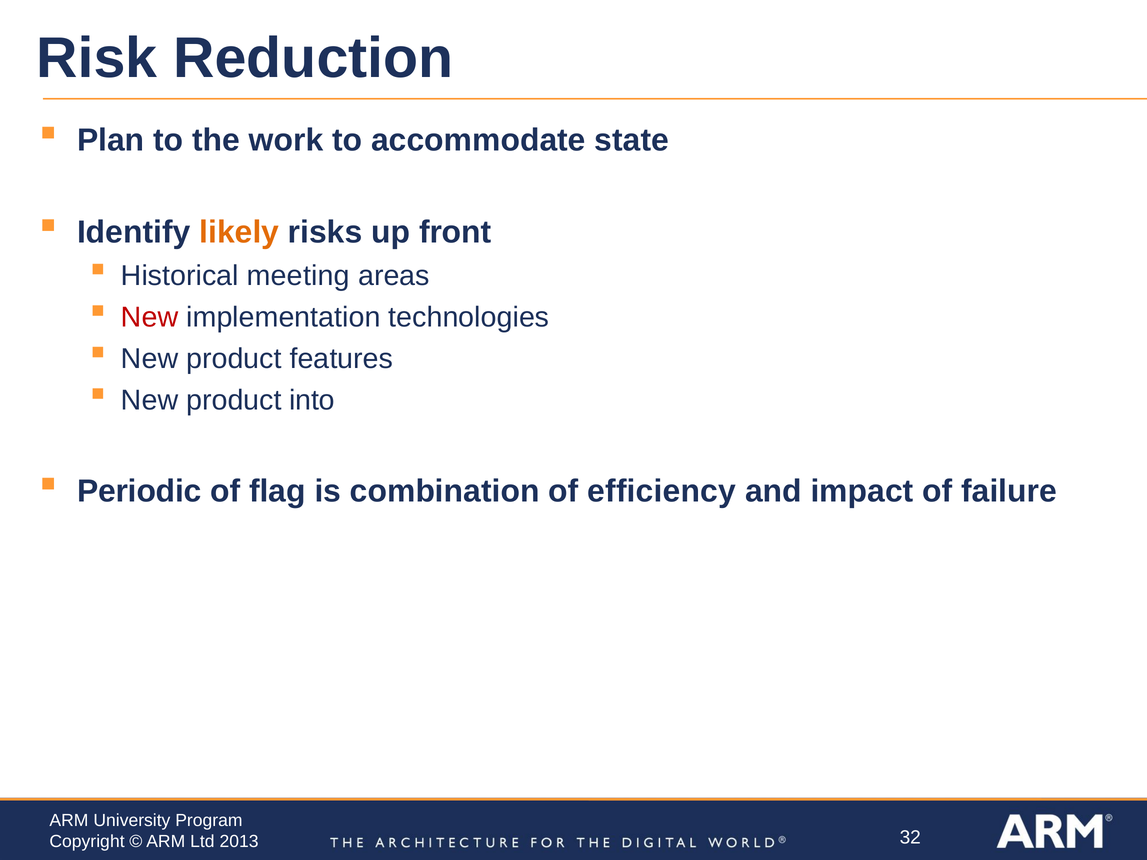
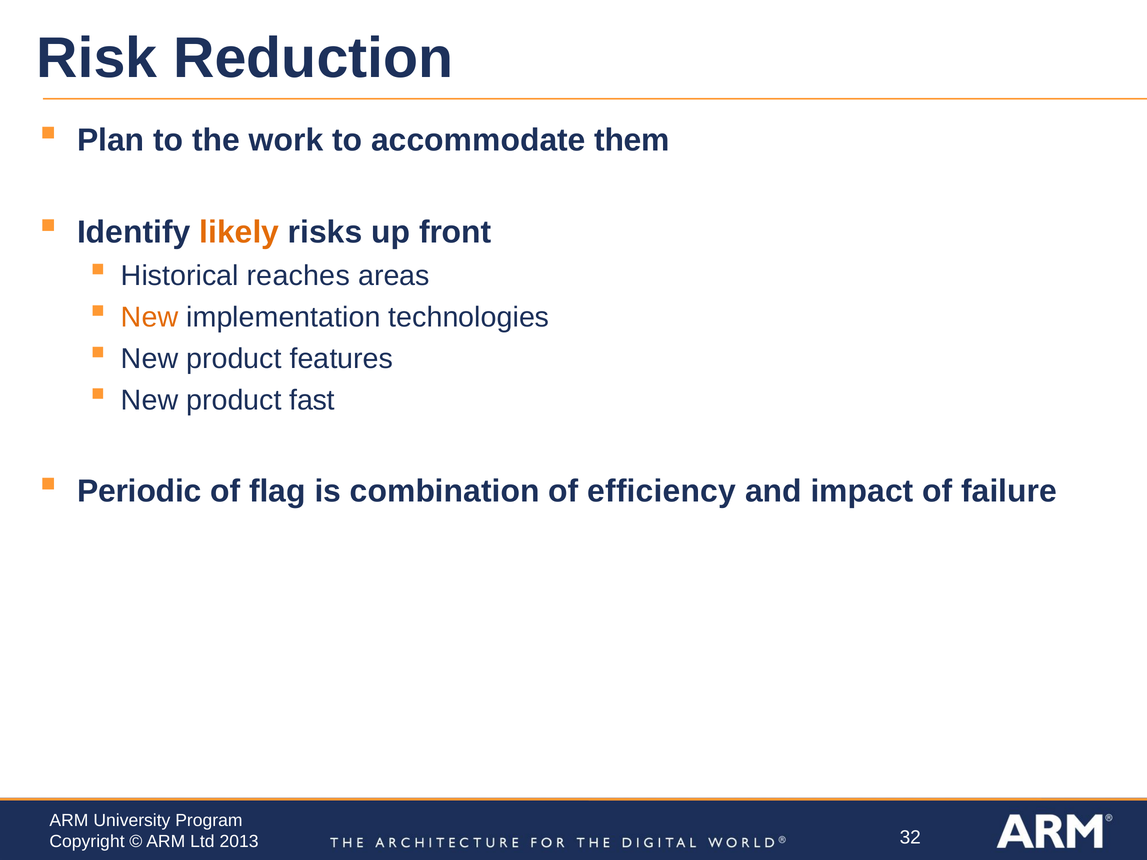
state: state -> them (632, 140)
meeting: meeting -> reaches (298, 276)
New colour: red -> orange (150, 317)
into: into -> fast (312, 401)
